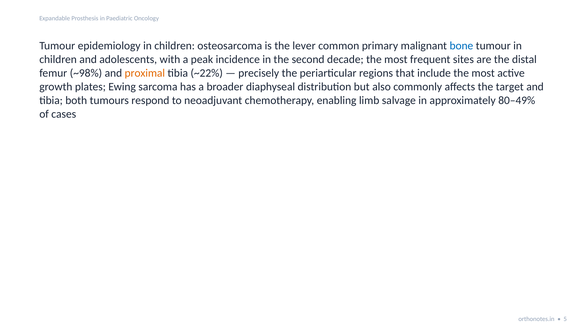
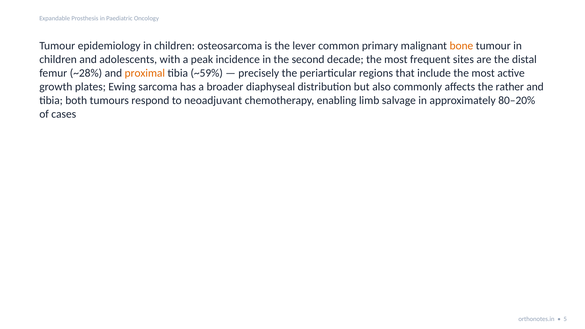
bone colour: blue -> orange (461, 46)
~98%: ~98% -> ~28% (86, 73)
~22%: ~22% -> ~59% (207, 73)
target: target -> rather (510, 87)
80–49%: 80–49% -> 80–20% (517, 101)
